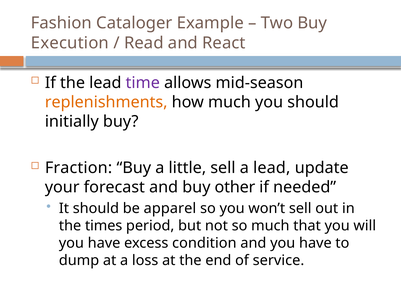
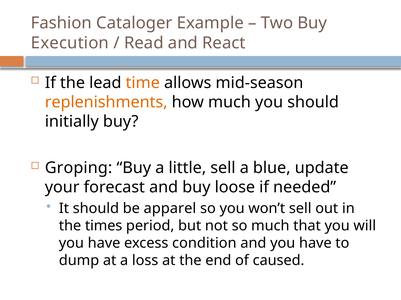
time colour: purple -> orange (143, 83)
Fraction: Fraction -> Groping (79, 168)
a lead: lead -> blue (272, 168)
other: other -> loose (235, 188)
service: service -> caused (279, 261)
